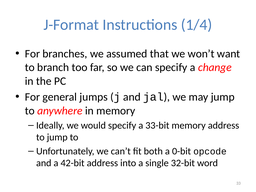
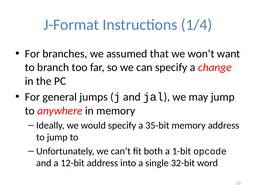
33-bit: 33-bit -> 35-bit (157, 125)
0-bit: 0-bit -> 1-bit (182, 151)
42-bit: 42-bit -> 12-bit (73, 163)
